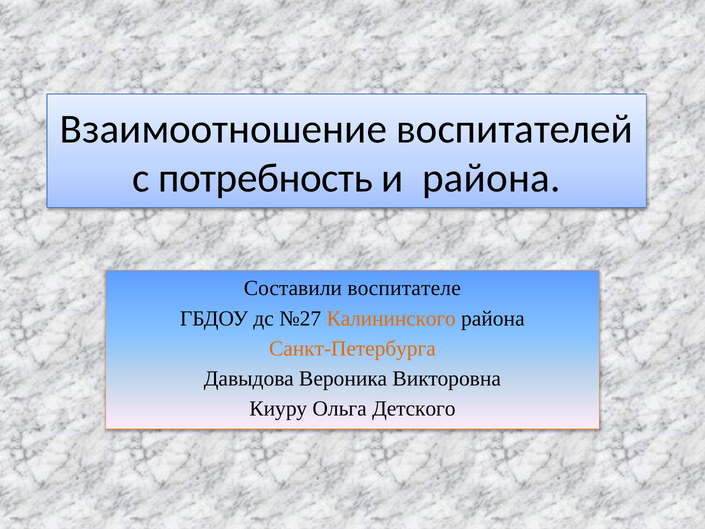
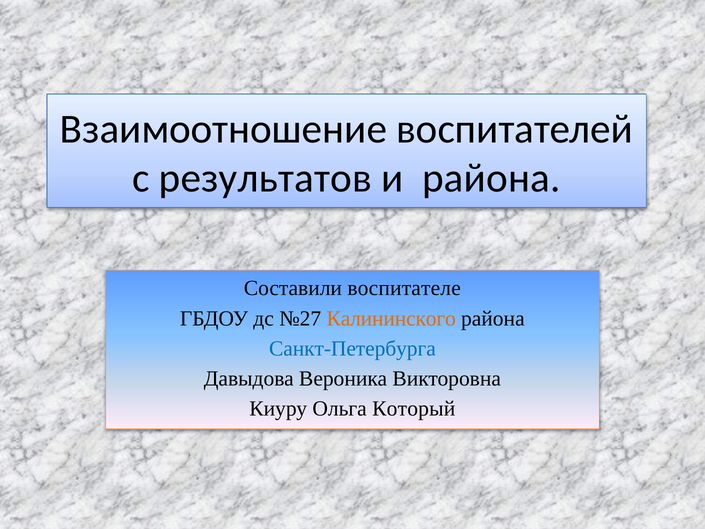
потребность: потребность -> результатов (265, 178)
Санкт-Петербурга colour: orange -> blue (352, 348)
Детского: Детского -> Который (414, 409)
